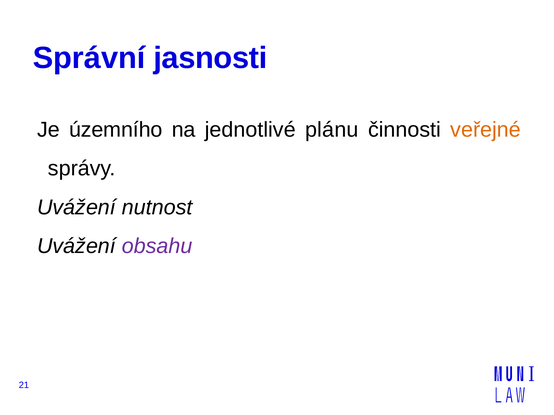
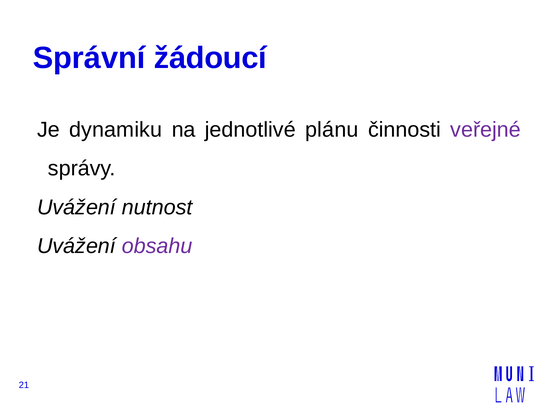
jasnosti: jasnosti -> žádoucí (210, 58)
územního: územního -> dynamiku (116, 130)
veřejné colour: orange -> purple (486, 130)
